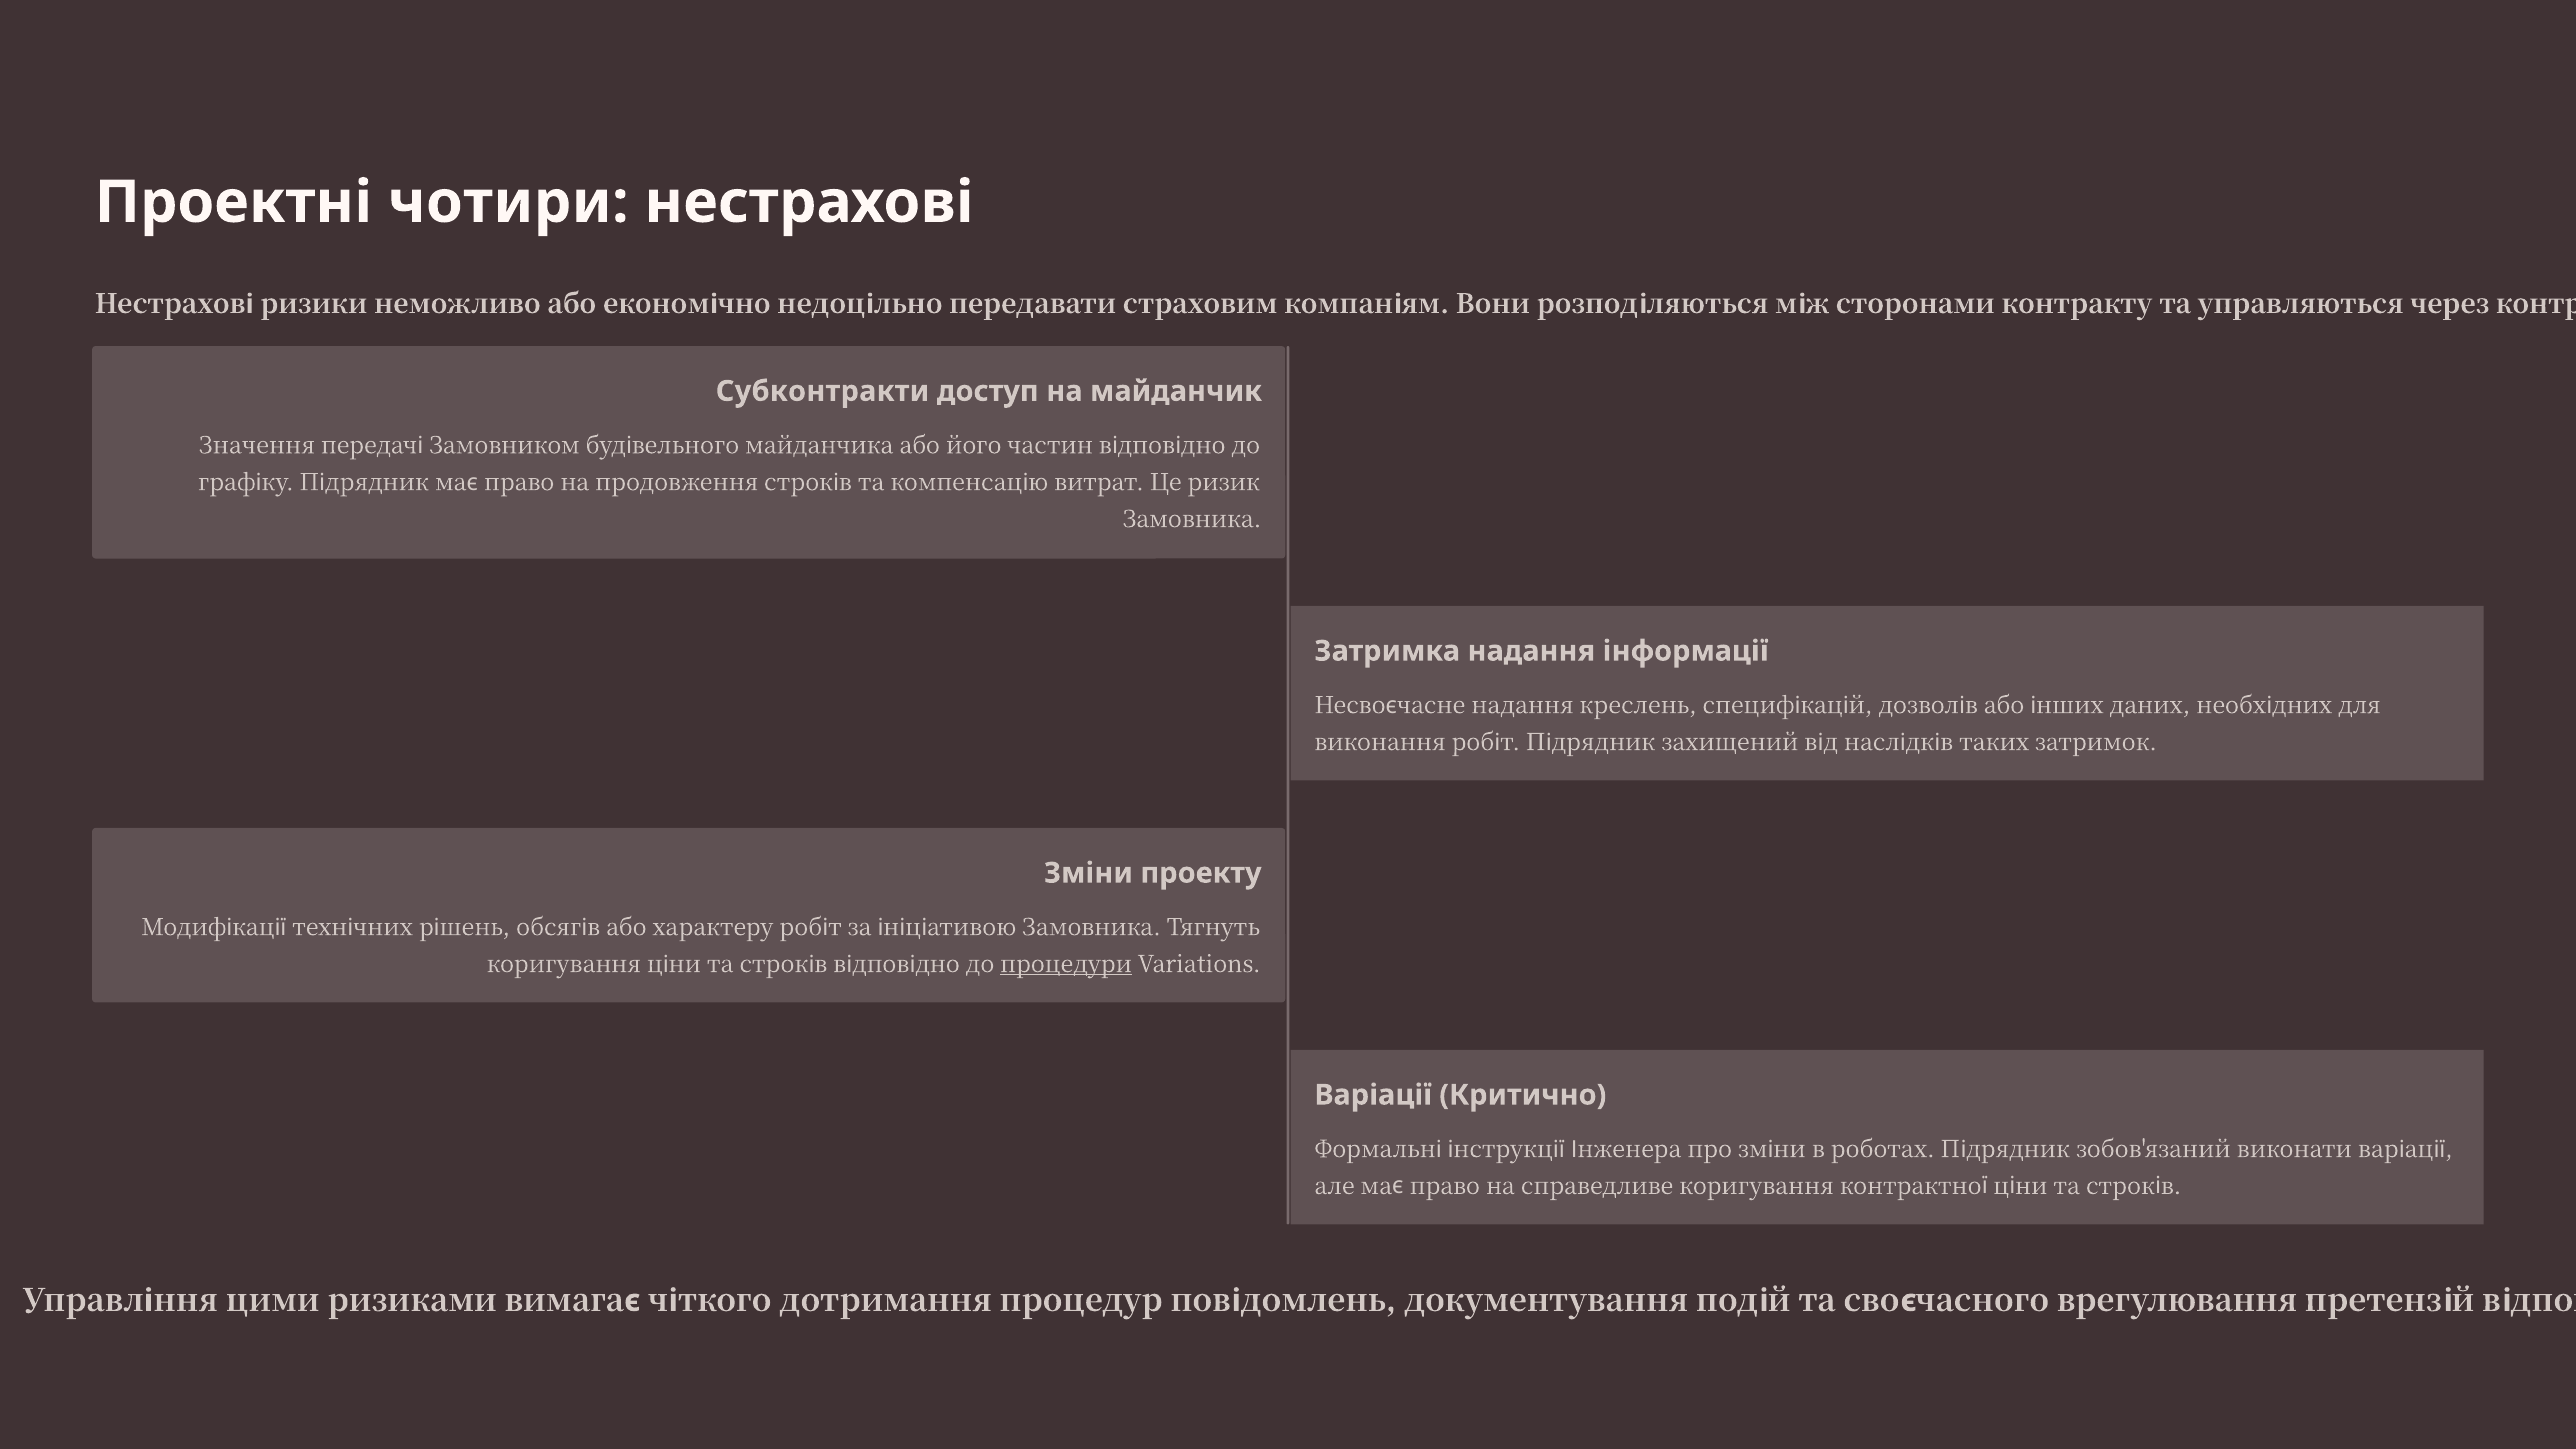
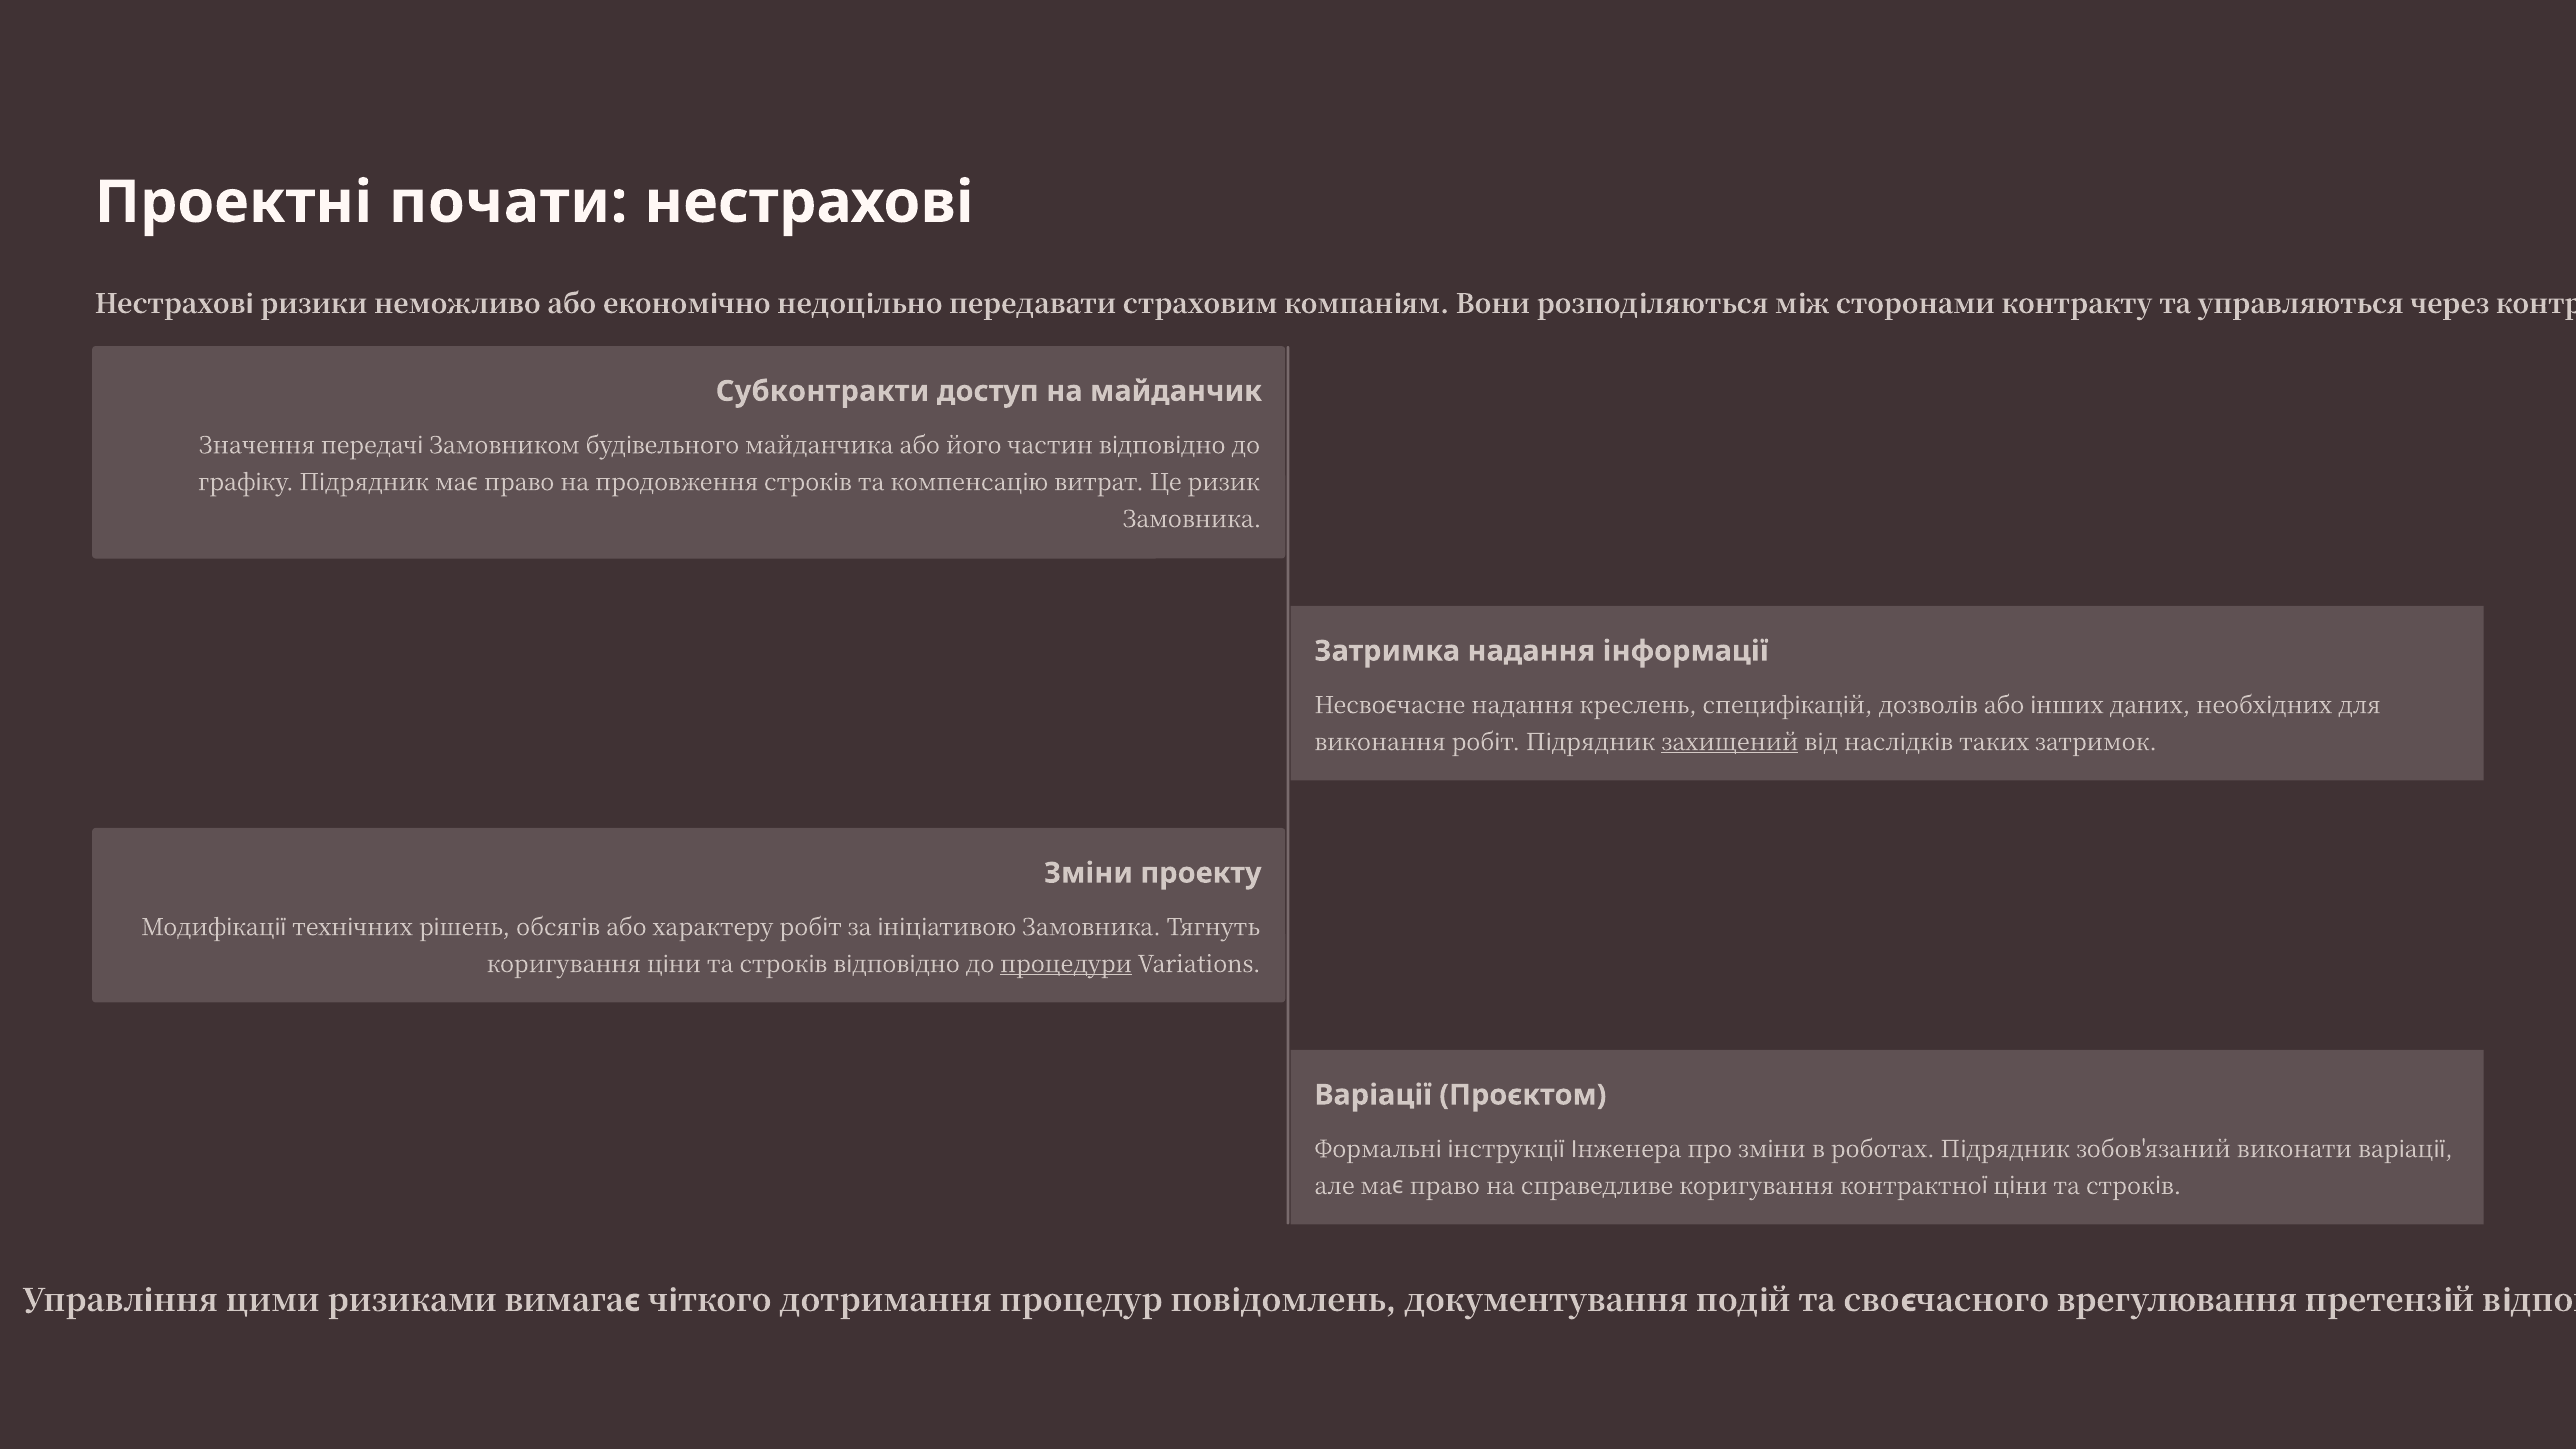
чотири: чотири -> почати (508, 202)
захищений underline: none -> present (1730, 742)
Критично: Критично -> Проєктом (1523, 1095)
